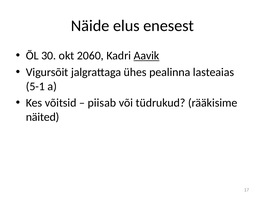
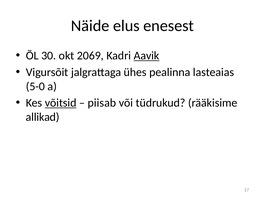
2060: 2060 -> 2069 (90, 56)
5-1: 5-1 -> 5-0 (35, 86)
võitsid underline: none -> present (61, 103)
näited: näited -> allikad (43, 117)
